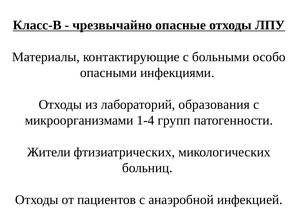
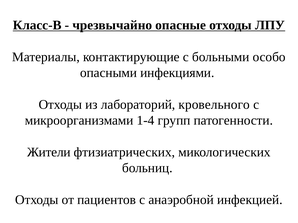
образования: образования -> кровельного (214, 105)
